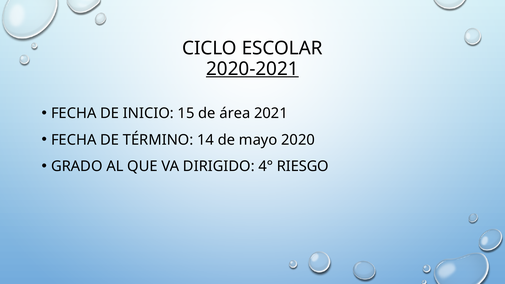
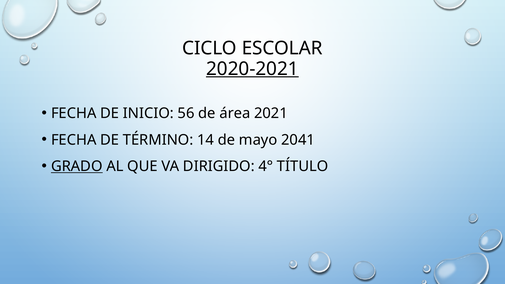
15: 15 -> 56 (186, 113)
2020: 2020 -> 2041 (298, 140)
GRADO underline: none -> present (77, 166)
RIESGO: RIESGO -> TÍTULO (303, 166)
